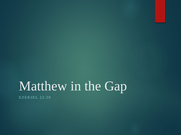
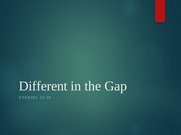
Matthew: Matthew -> Different (43, 86)
